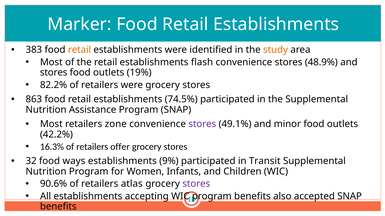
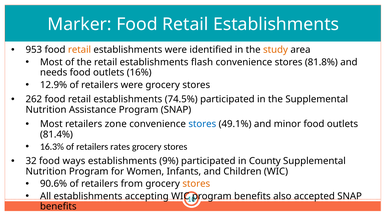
383: 383 -> 953 (34, 50)
48.9%: 48.9% -> 81.8% (321, 62)
stores: stores -> needs (54, 73)
19%: 19% -> 16% (139, 73)
82.2%: 82.2% -> 12.9% (54, 85)
863: 863 -> 262 (34, 100)
stores colour: purple -> blue (202, 124)
42.2%: 42.2% -> 81.4% (56, 135)
offer: offer -> rates (120, 147)
Transit: Transit -> County (265, 161)
atlas: atlas -> from (132, 184)
stores colour: purple -> orange (196, 184)
